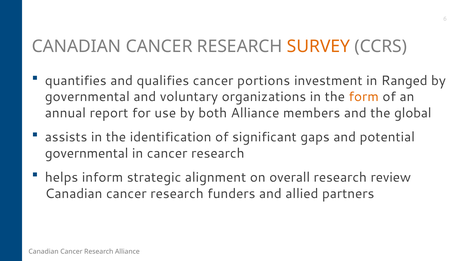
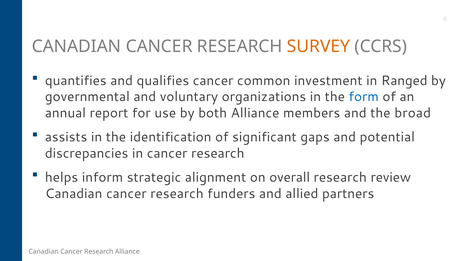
portions: portions -> common (264, 81)
form colour: orange -> blue (364, 97)
global: global -> broad (413, 113)
governmental: governmental -> discrepancies (87, 153)
